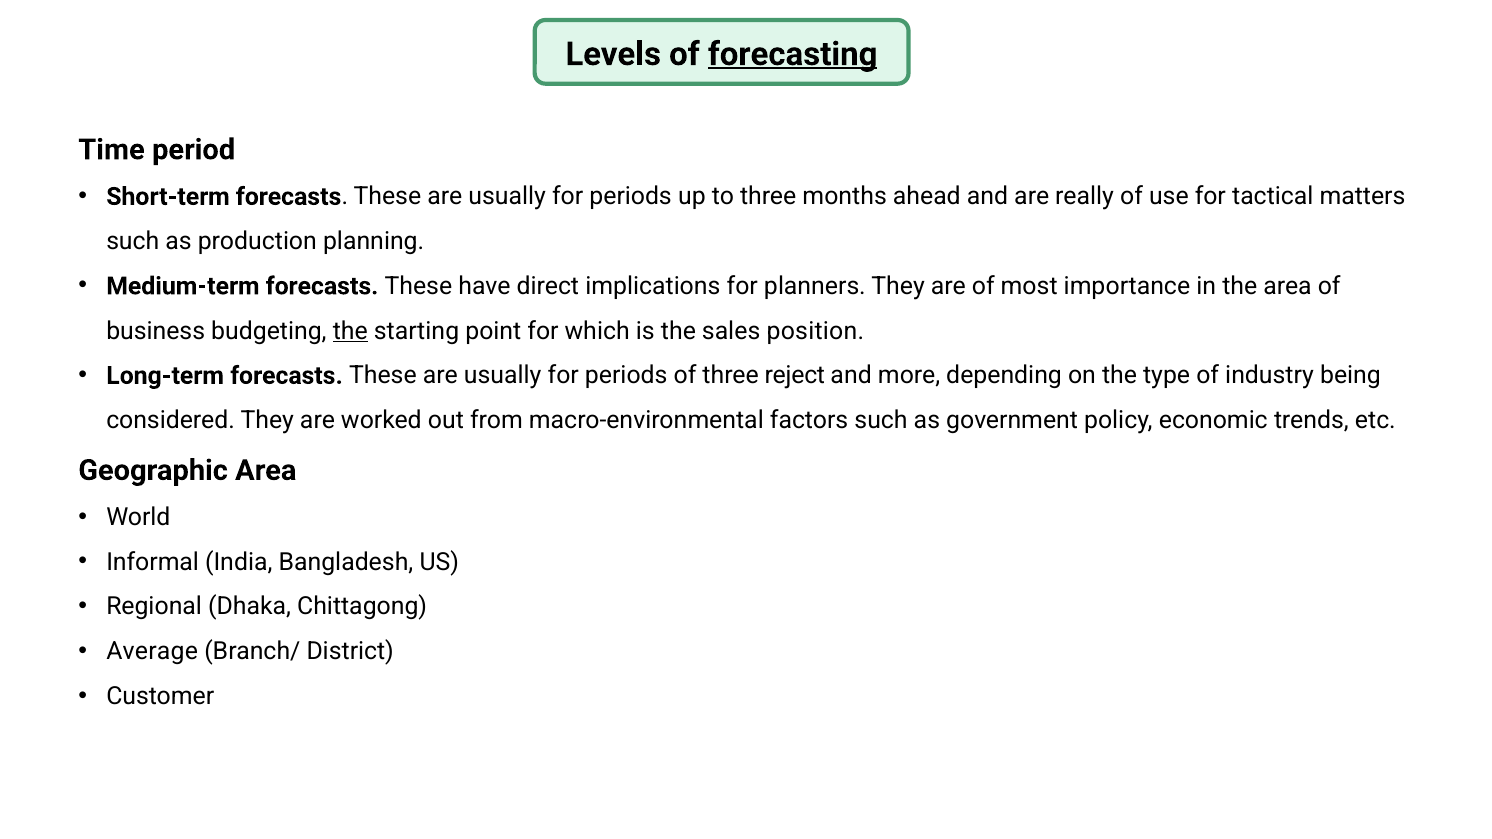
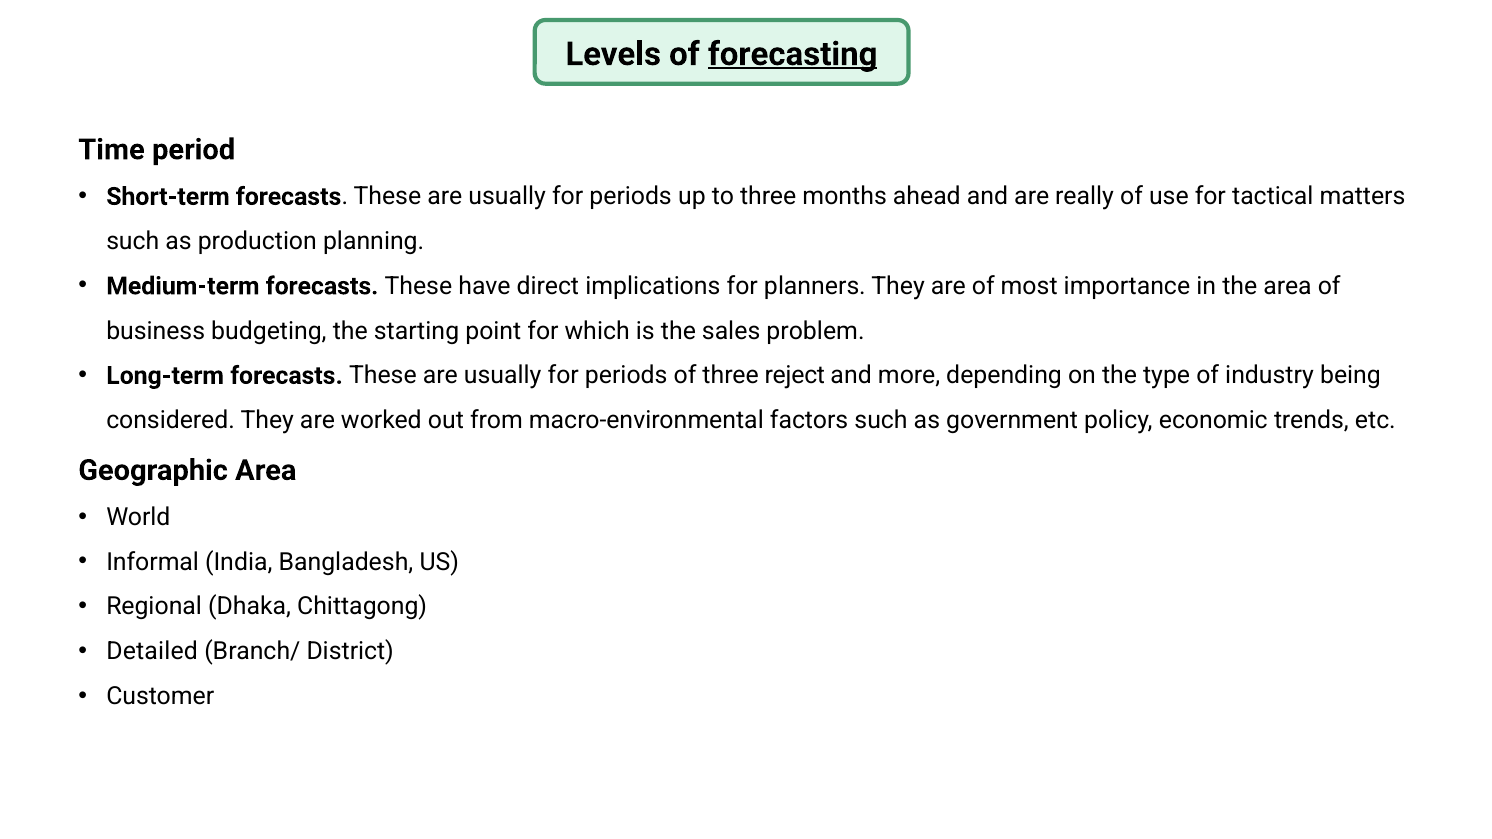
the underline: present -> none (350, 331)
position: position -> problem (815, 331)
Average: Average -> Detailed (152, 652)
